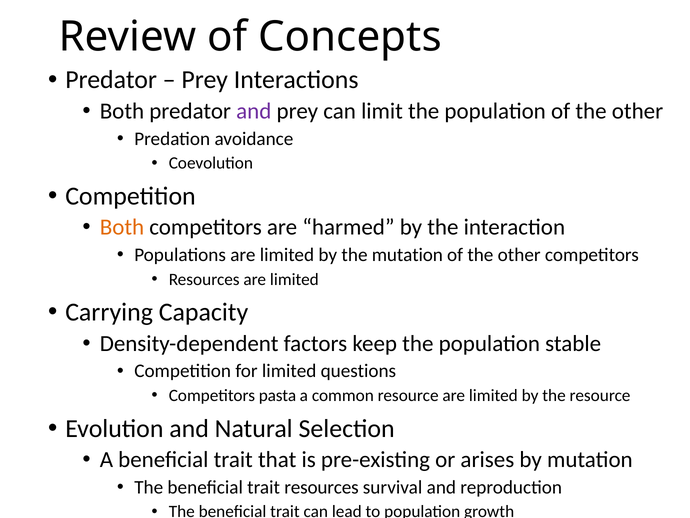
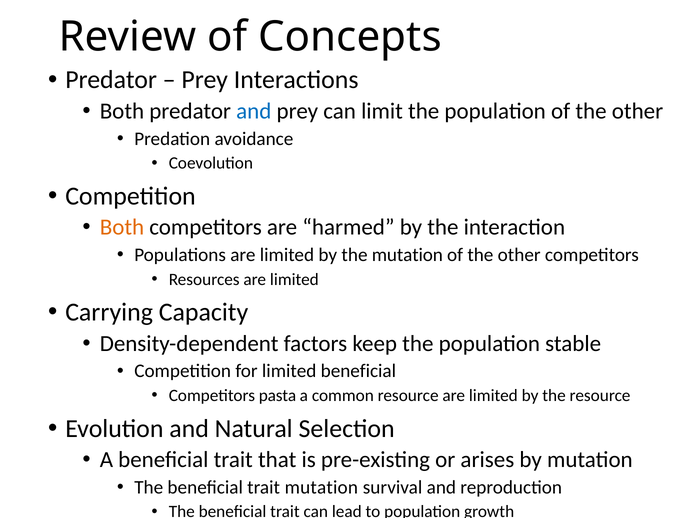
and colour: purple -> blue (254, 111)
limited questions: questions -> beneficial (358, 371)
trait resources: resources -> mutation (321, 487)
